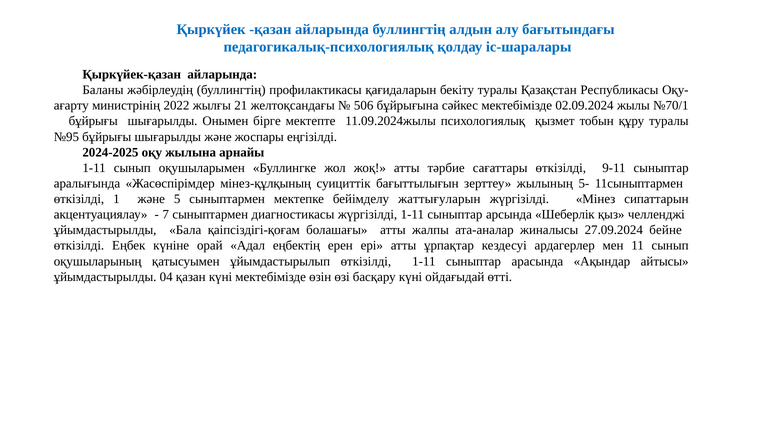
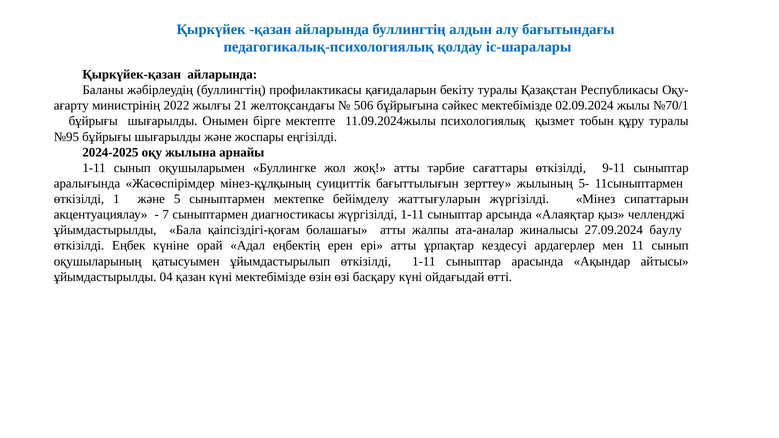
Шеберлік: Шеберлік -> Алаяқтар (565, 215)
бейне: бейне -> баулу (666, 230)
